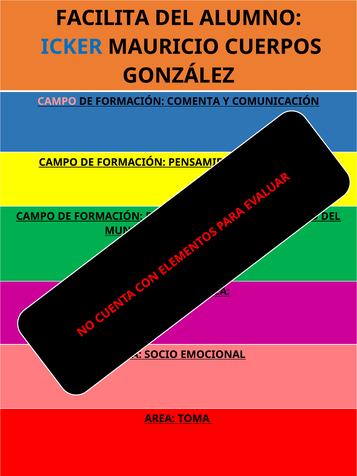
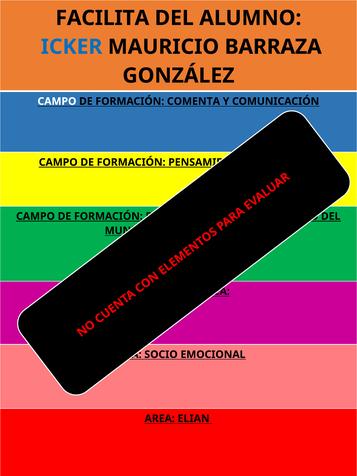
CUERPOS: CUERPOS -> BARRAZA (273, 47)
CAMPO colour: pink -> white (57, 101)
TOMA: TOMA -> ELIAN (194, 419)
